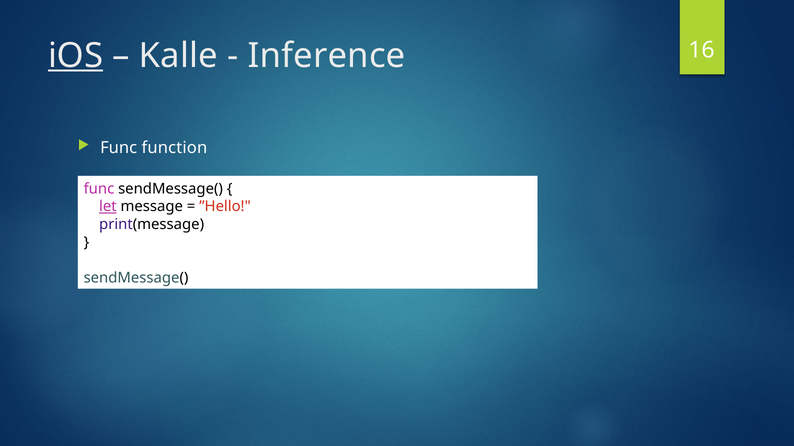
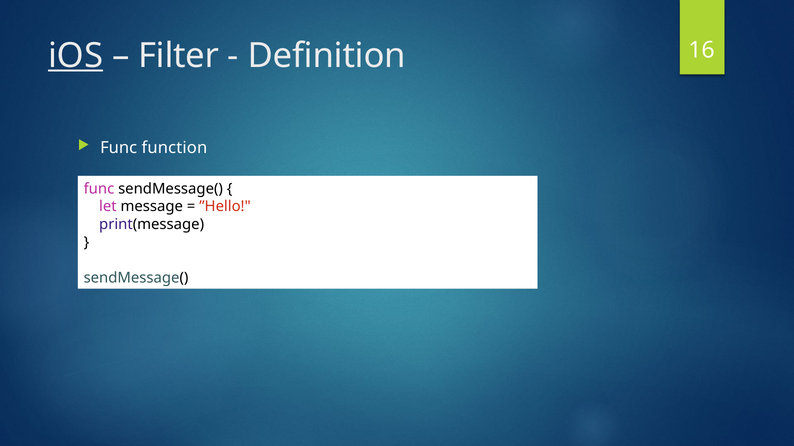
Kalle: Kalle -> Filter (179, 56)
Inference: Inference -> Definition (327, 56)
let underline: present -> none (108, 207)
